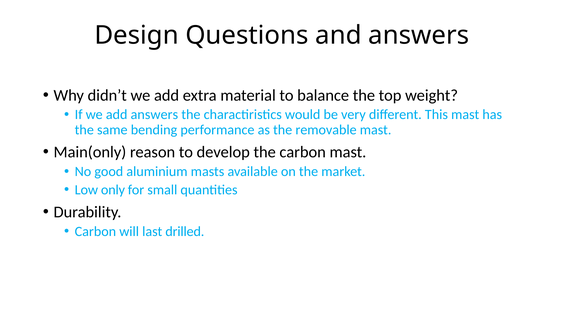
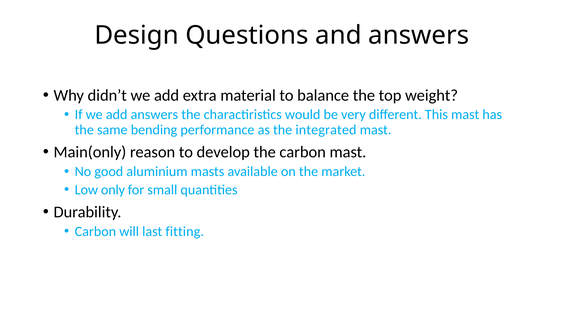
removable: removable -> integrated (326, 130)
drilled: drilled -> fitting (185, 232)
